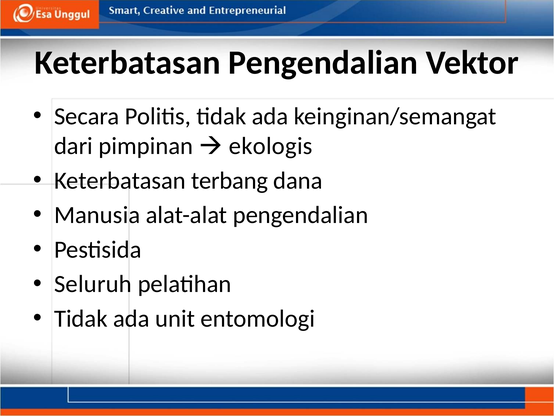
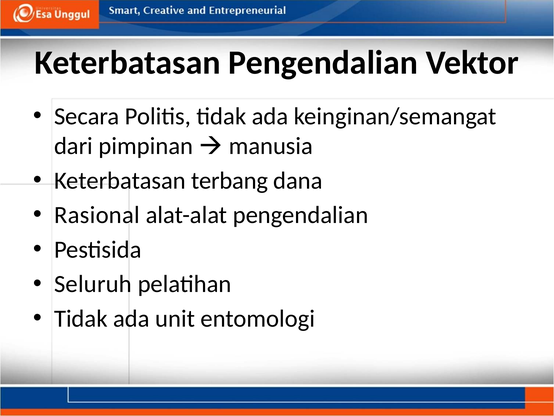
ekologis: ekologis -> manusia (271, 146)
Manusia: Manusia -> Rasional (97, 215)
